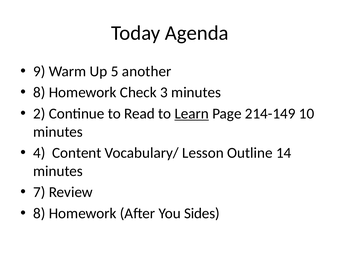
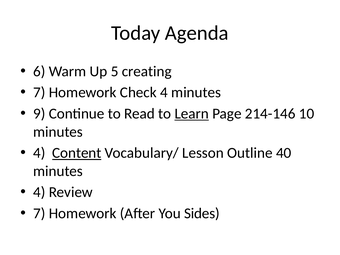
9: 9 -> 6 (39, 71)
another: another -> creating (147, 71)
8: 8 -> 7 (39, 92)
Check 3: 3 -> 4 (164, 92)
2: 2 -> 9 (39, 114)
214-149: 214-149 -> 214-146 (270, 114)
Content underline: none -> present (77, 153)
14: 14 -> 40 (284, 153)
7: 7 -> 4 (39, 192)
8: 8 -> 7 (39, 213)
